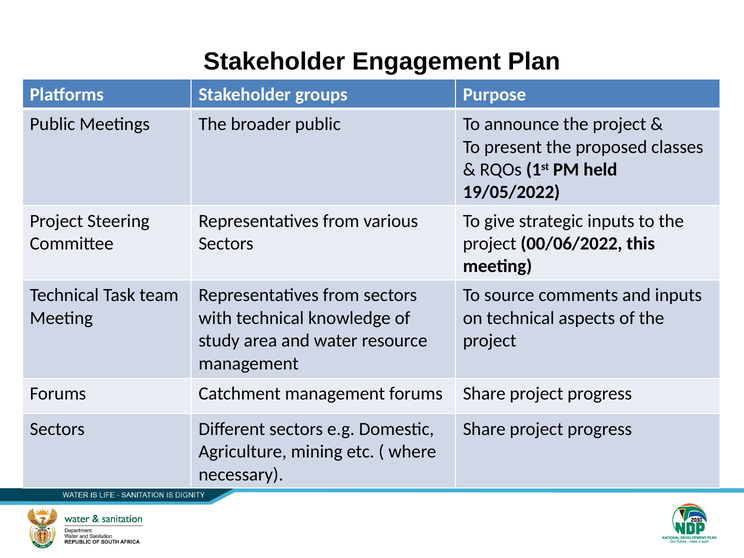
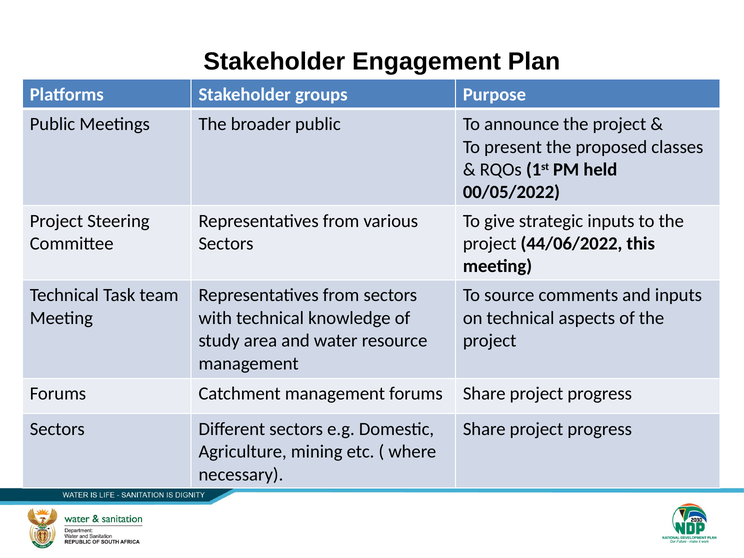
19/05/2022: 19/05/2022 -> 00/05/2022 (511, 192)
00/06/2022: 00/06/2022 -> 44/06/2022 (571, 244)
